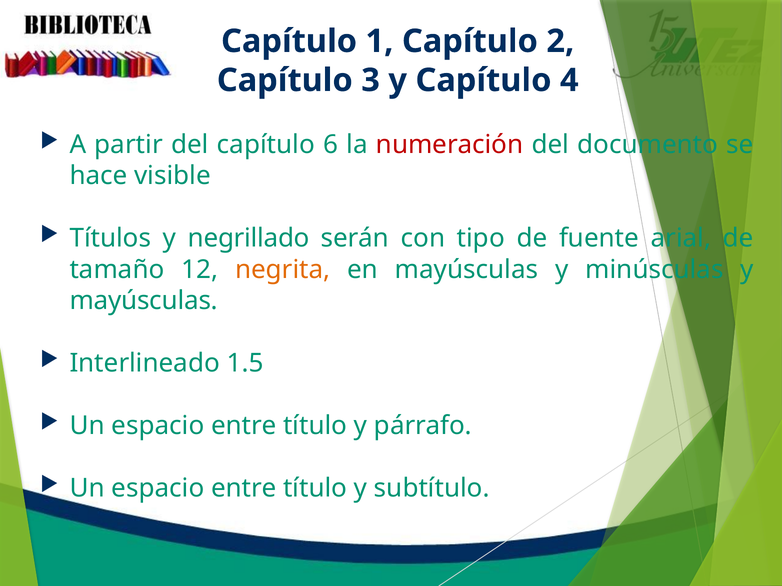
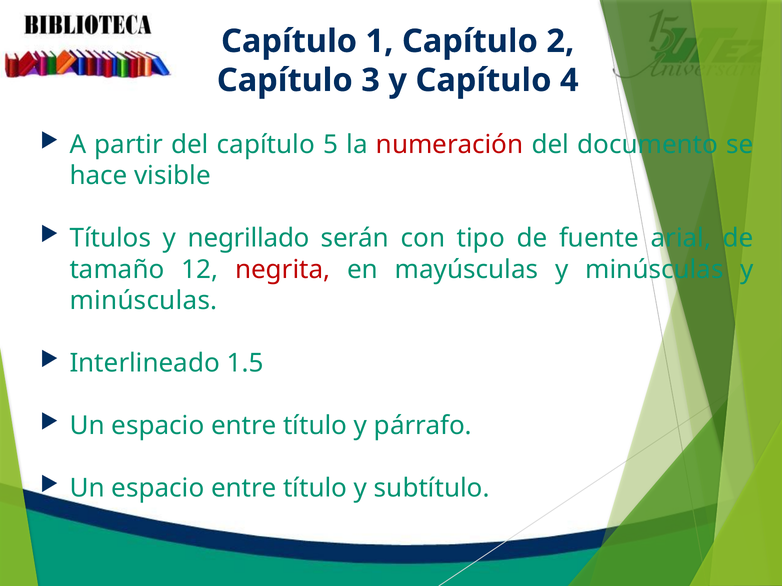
6: 6 -> 5 (331, 145)
negrita colour: orange -> red (283, 270)
mayúsculas: mayúsculas -> minúsculas (143, 301)
